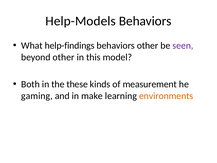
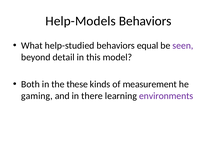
help-findings: help-findings -> help-studied (70, 46)
behaviors other: other -> equal (148, 46)
beyond other: other -> detail (64, 57)
make: make -> there (92, 96)
environments colour: orange -> purple (166, 96)
